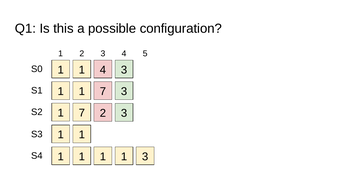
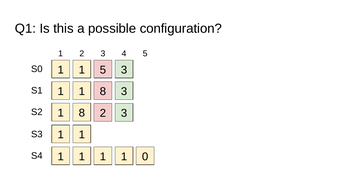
1 4: 4 -> 5 (103, 70)
1 1 7: 7 -> 8 (103, 91)
7: 7 -> 8 (82, 113)
1 3: 3 -> 0 (145, 156)
